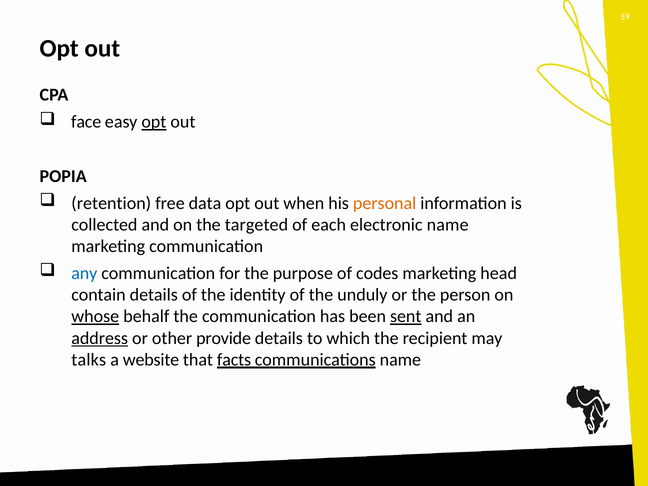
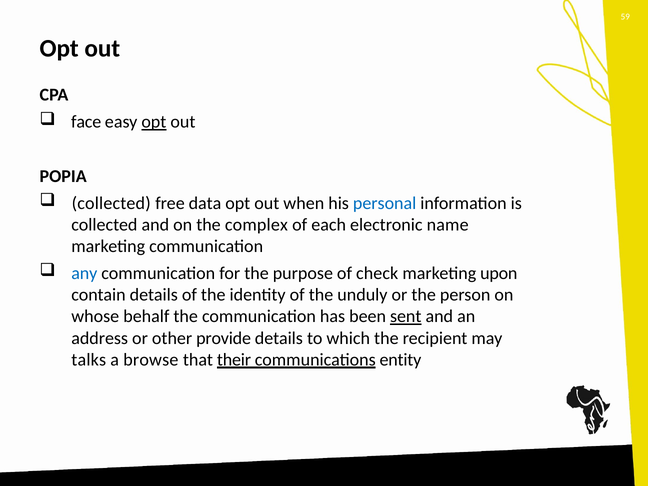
retention: retention -> collected (111, 203)
personal colour: orange -> blue (385, 203)
targeted: targeted -> complex (256, 225)
codes: codes -> check (377, 273)
head: head -> upon (499, 273)
whose underline: present -> none (95, 317)
address underline: present -> none (100, 338)
website: website -> browse (151, 360)
facts: facts -> their (234, 360)
communications name: name -> entity (400, 360)
